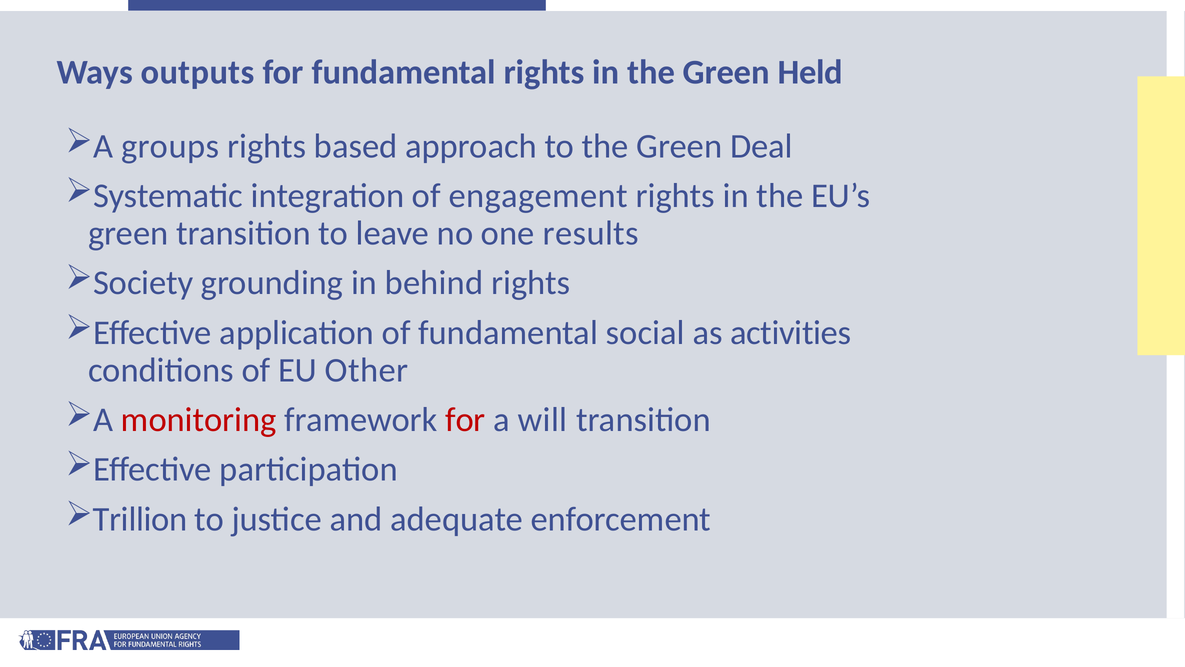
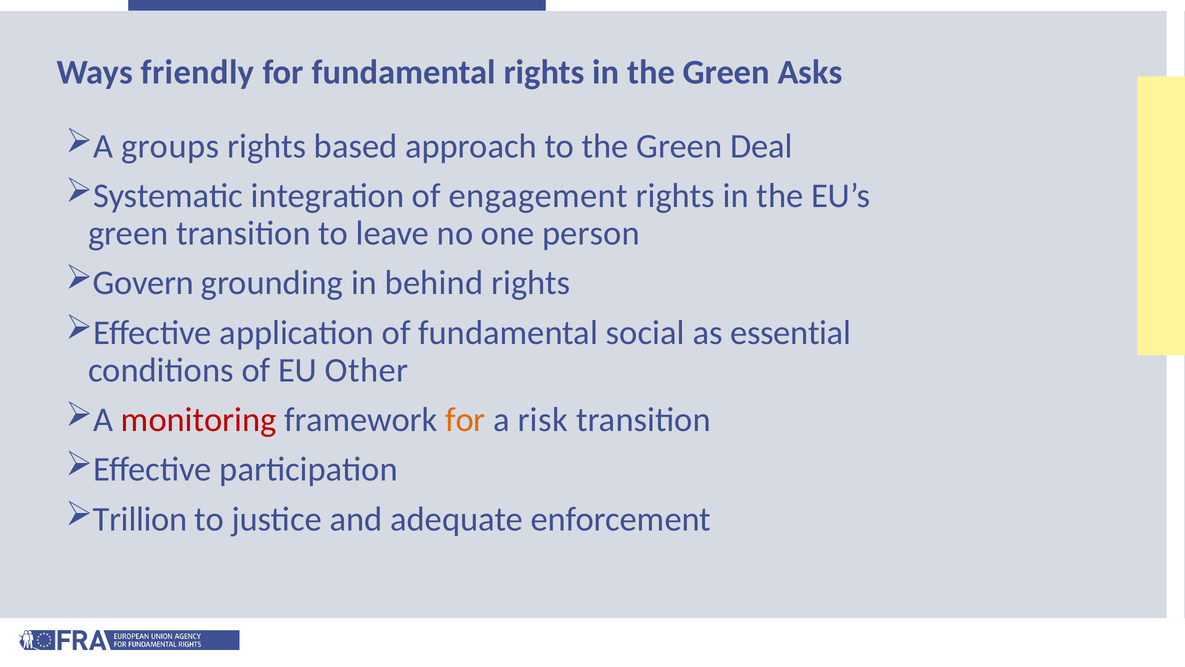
outputs: outputs -> friendly (198, 72)
Held: Held -> Asks (810, 72)
results: results -> person (591, 233)
Society: Society -> Govern (143, 283)
activities: activities -> essential (791, 333)
for colour: red -> orange (465, 420)
will: will -> risk (543, 420)
